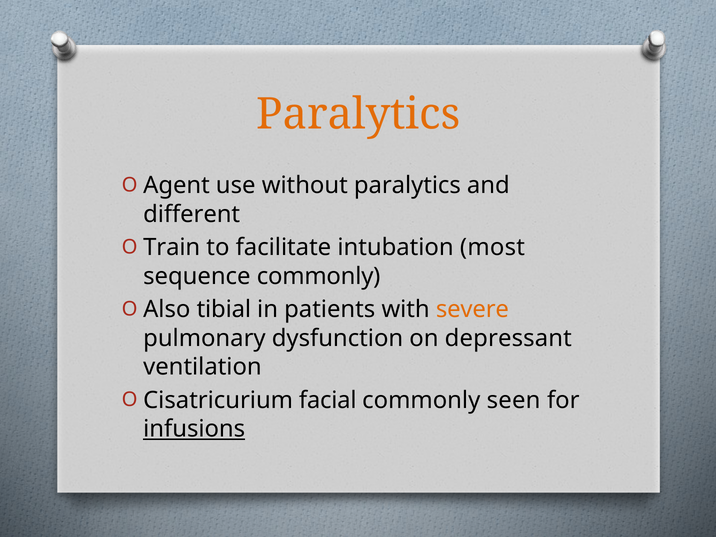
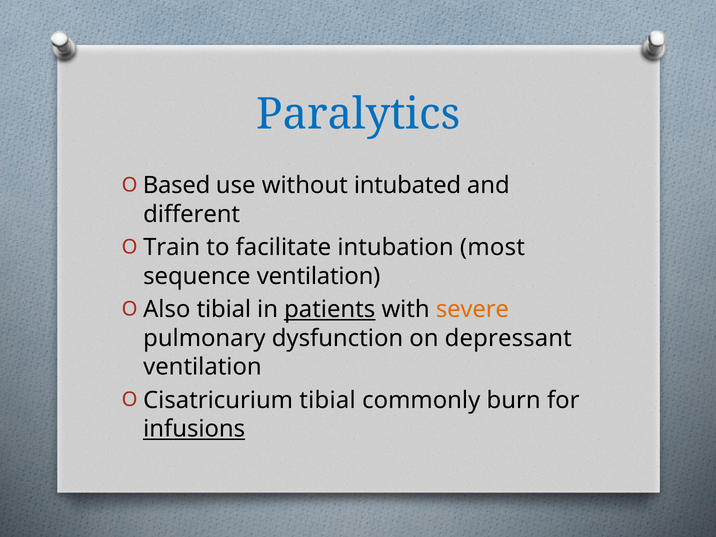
Paralytics colour: orange -> blue (358, 114)
Agent: Agent -> Based (177, 186)
without paralytics: paralytics -> intubated (407, 186)
sequence commonly: commonly -> ventilation (319, 276)
patients underline: none -> present (330, 310)
Cisatricurium facial: facial -> tibial (328, 400)
seen: seen -> burn (514, 400)
